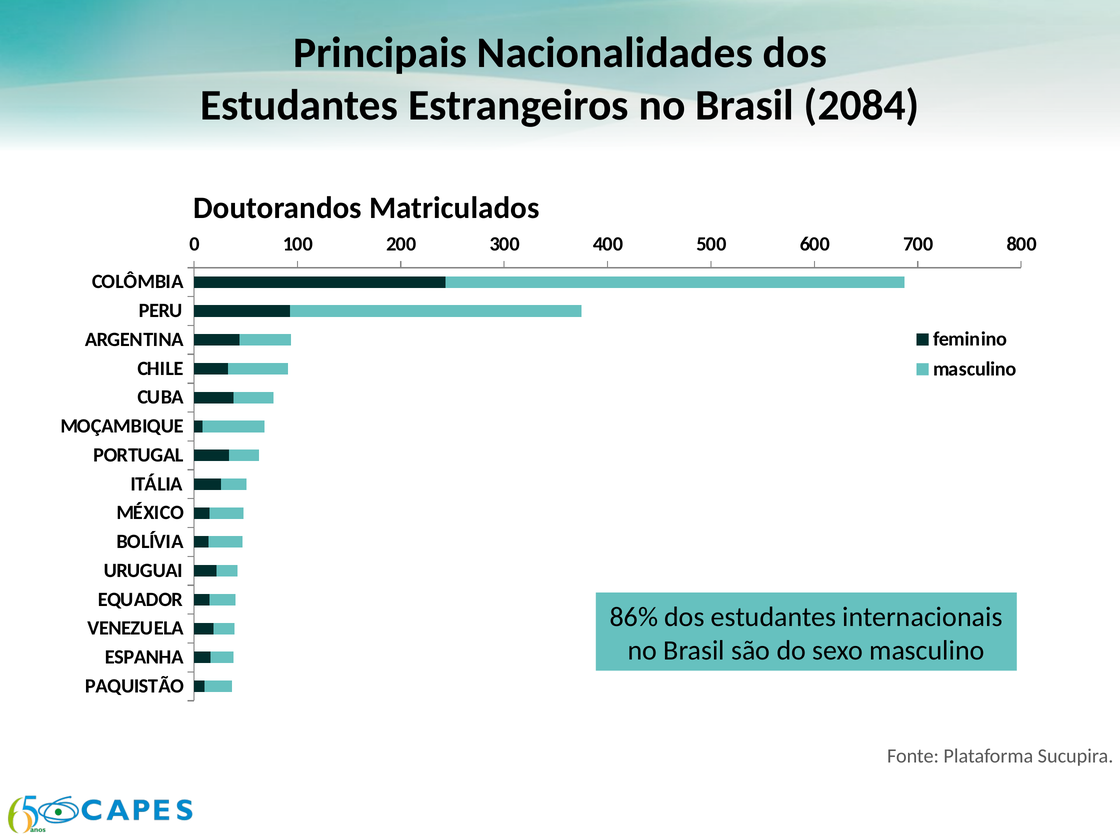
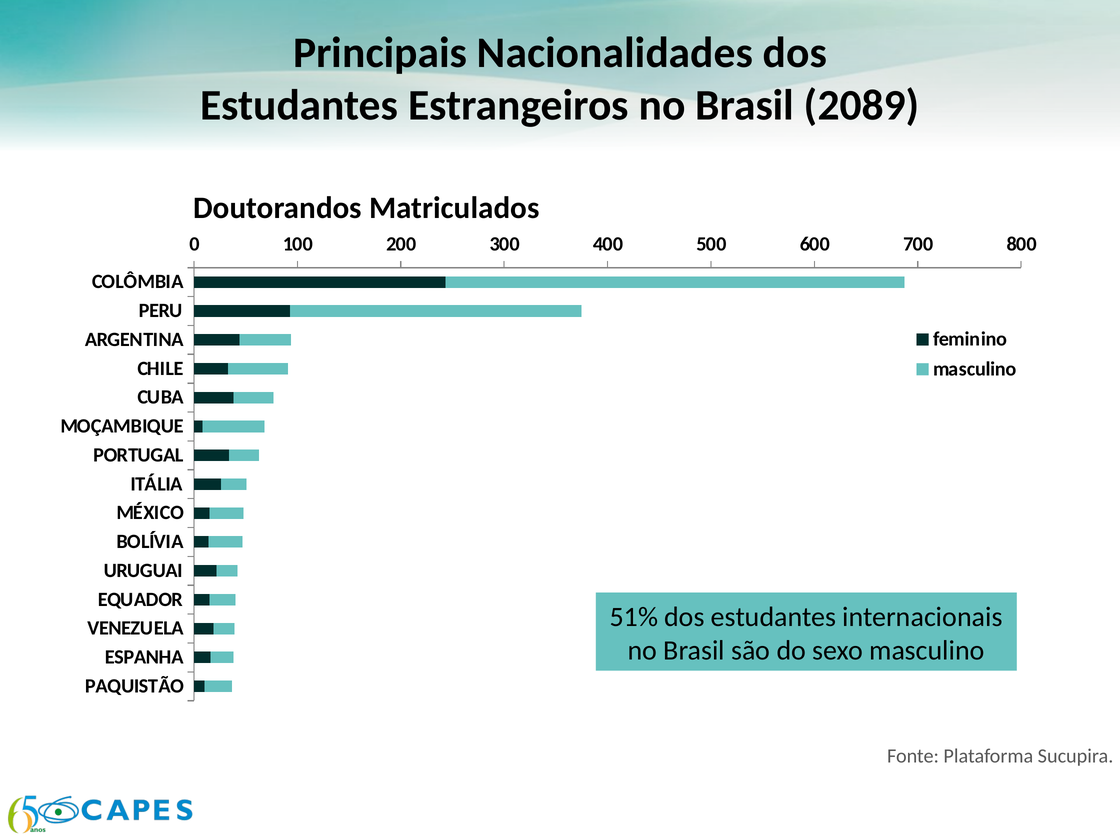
2084: 2084 -> 2089 (862, 105)
86%: 86% -> 51% (634, 617)
